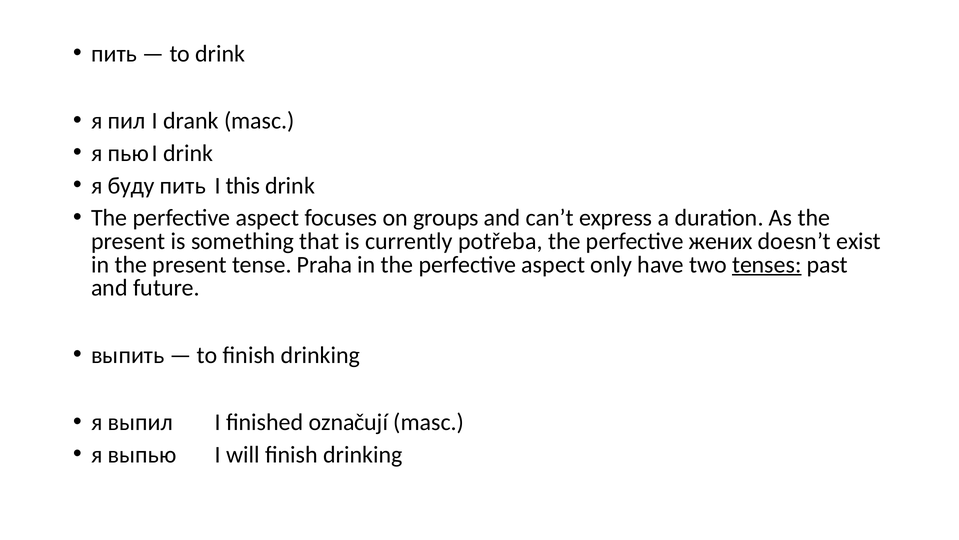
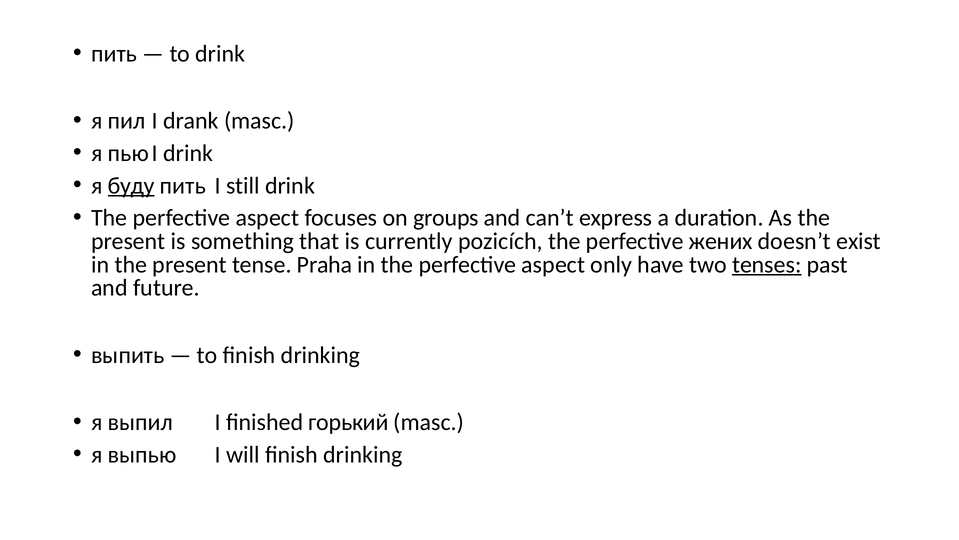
буду underline: none -> present (131, 185)
this: this -> still (243, 185)
potřeba: potřeba -> pozicích (500, 241)
označují: označují -> горький (348, 422)
